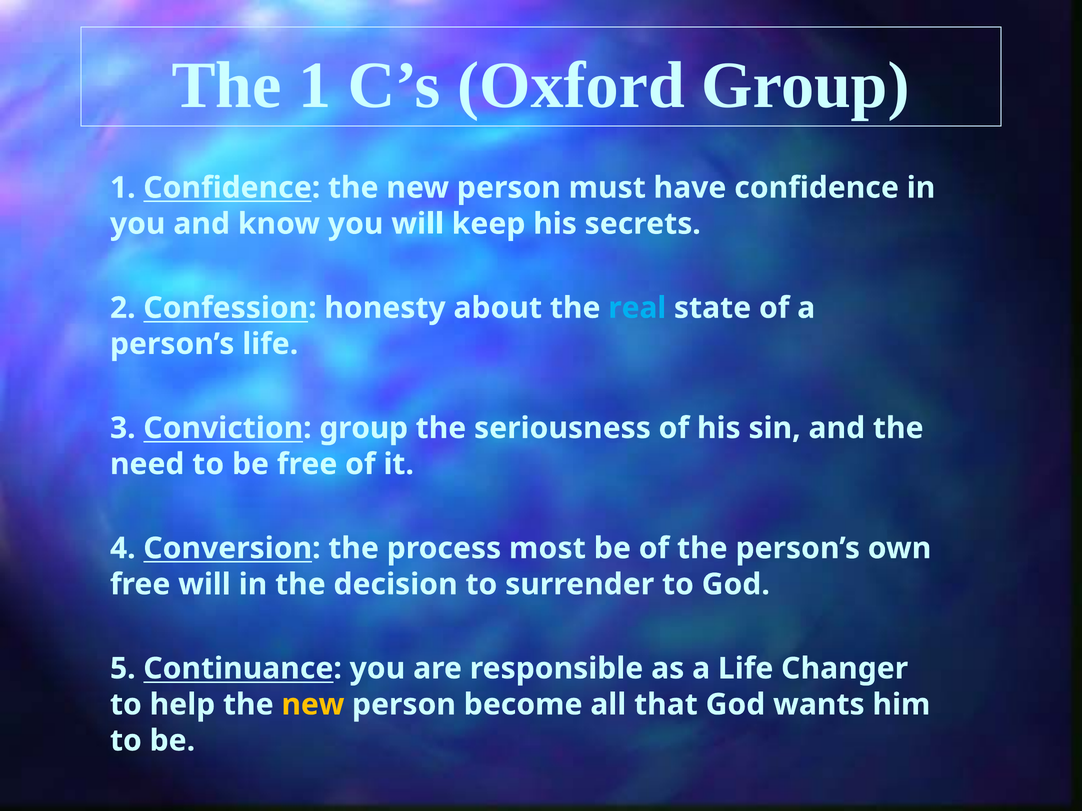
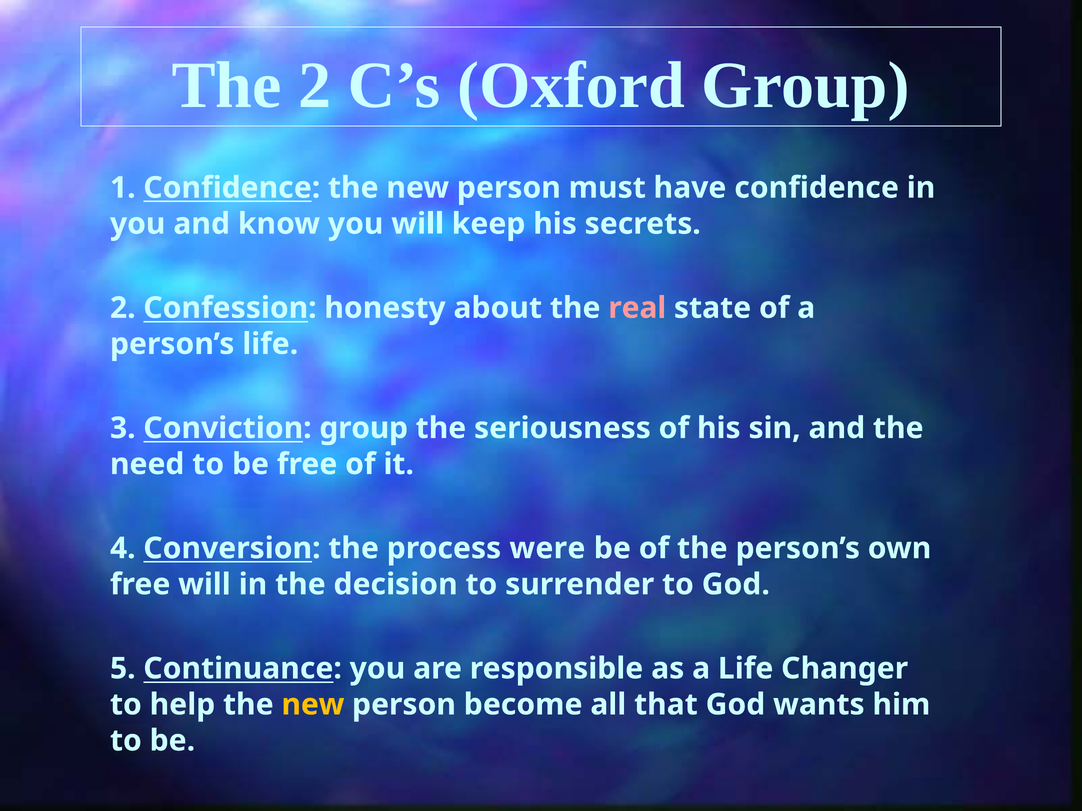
The 1: 1 -> 2 (315, 86)
real colour: light blue -> pink (637, 308)
most: most -> were (547, 549)
